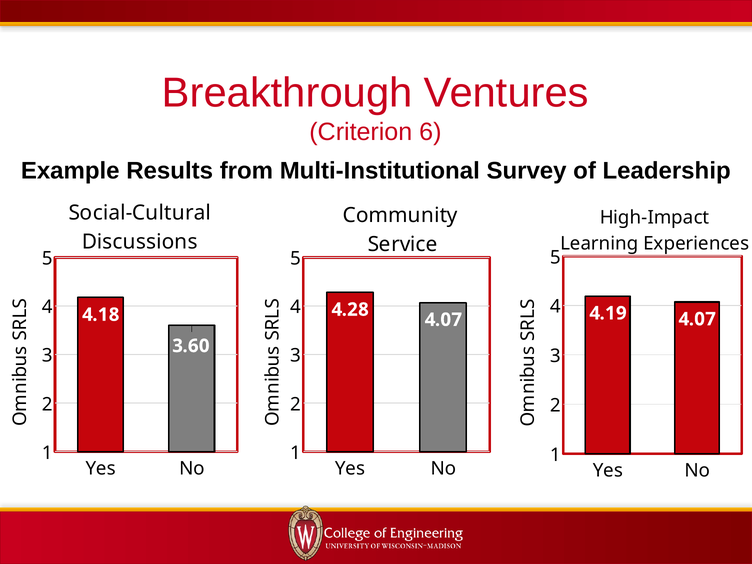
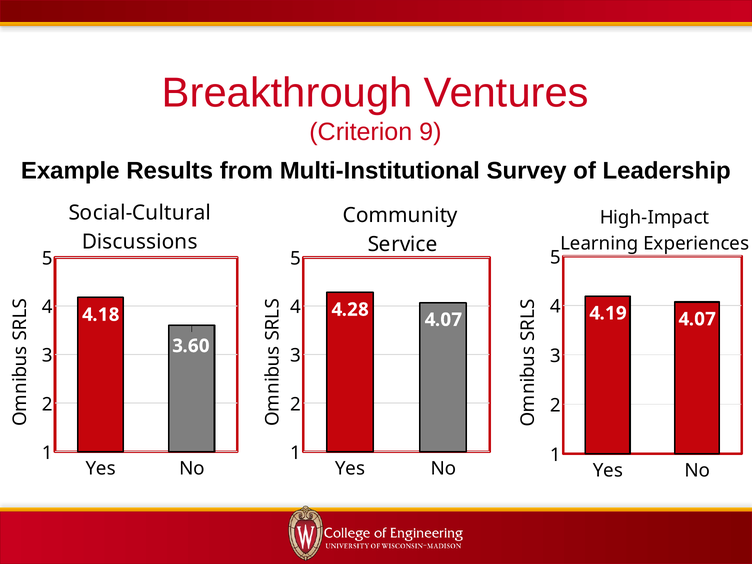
6: 6 -> 9 (430, 132)
